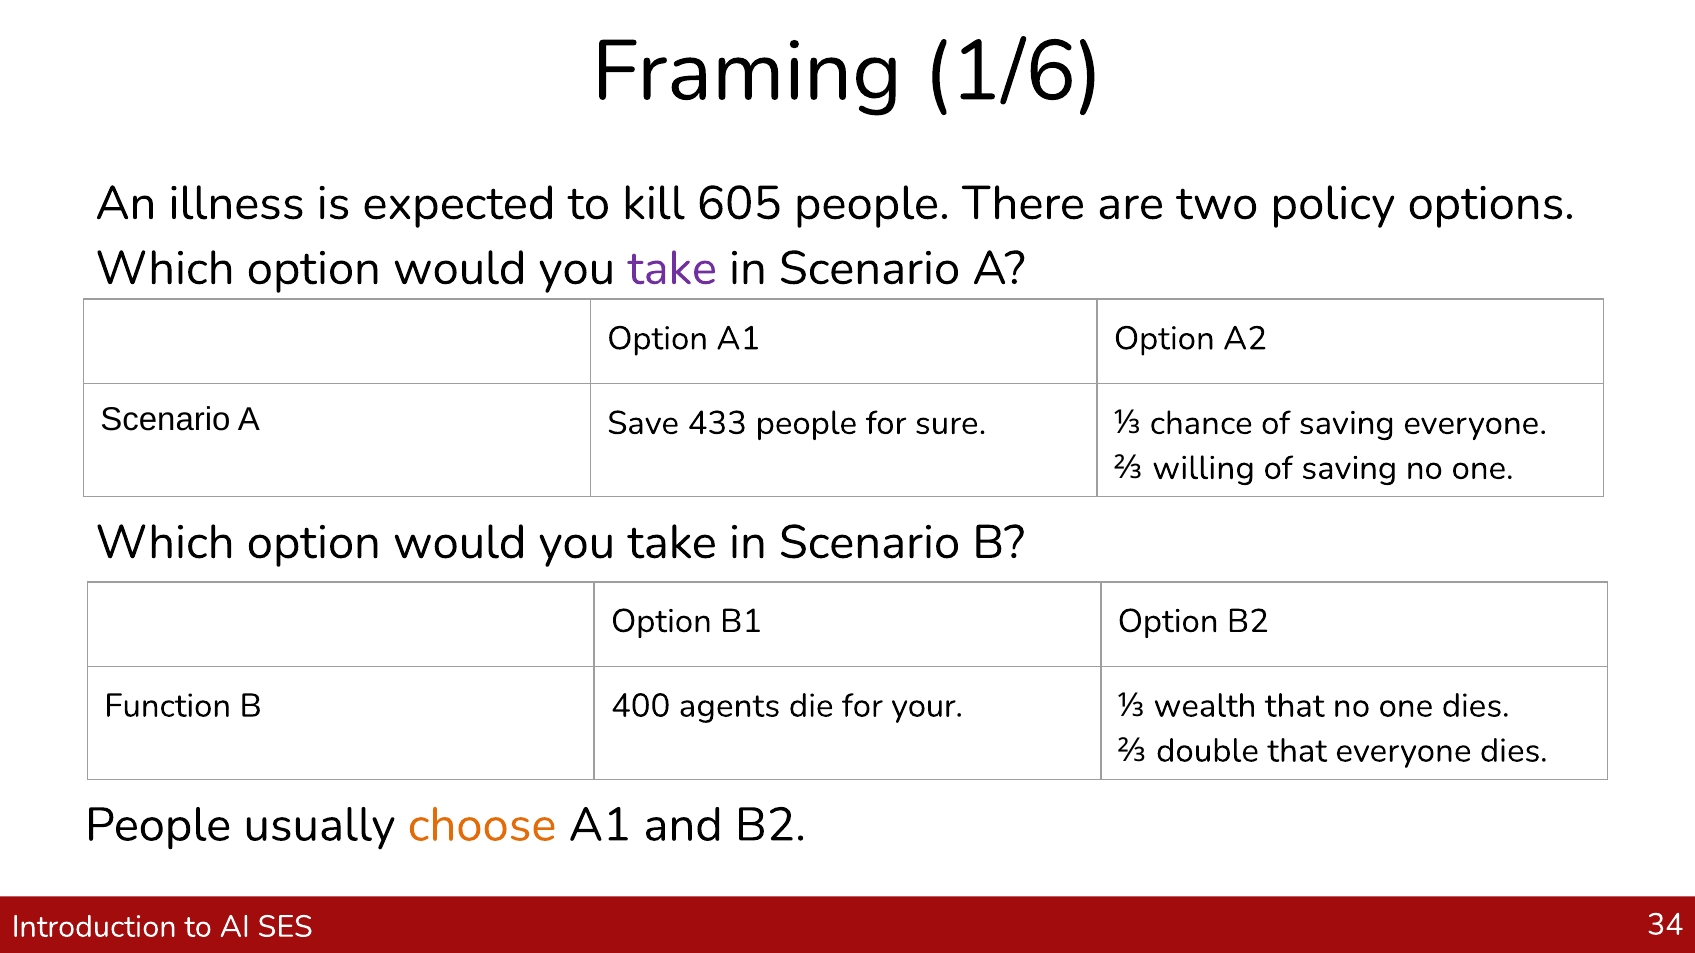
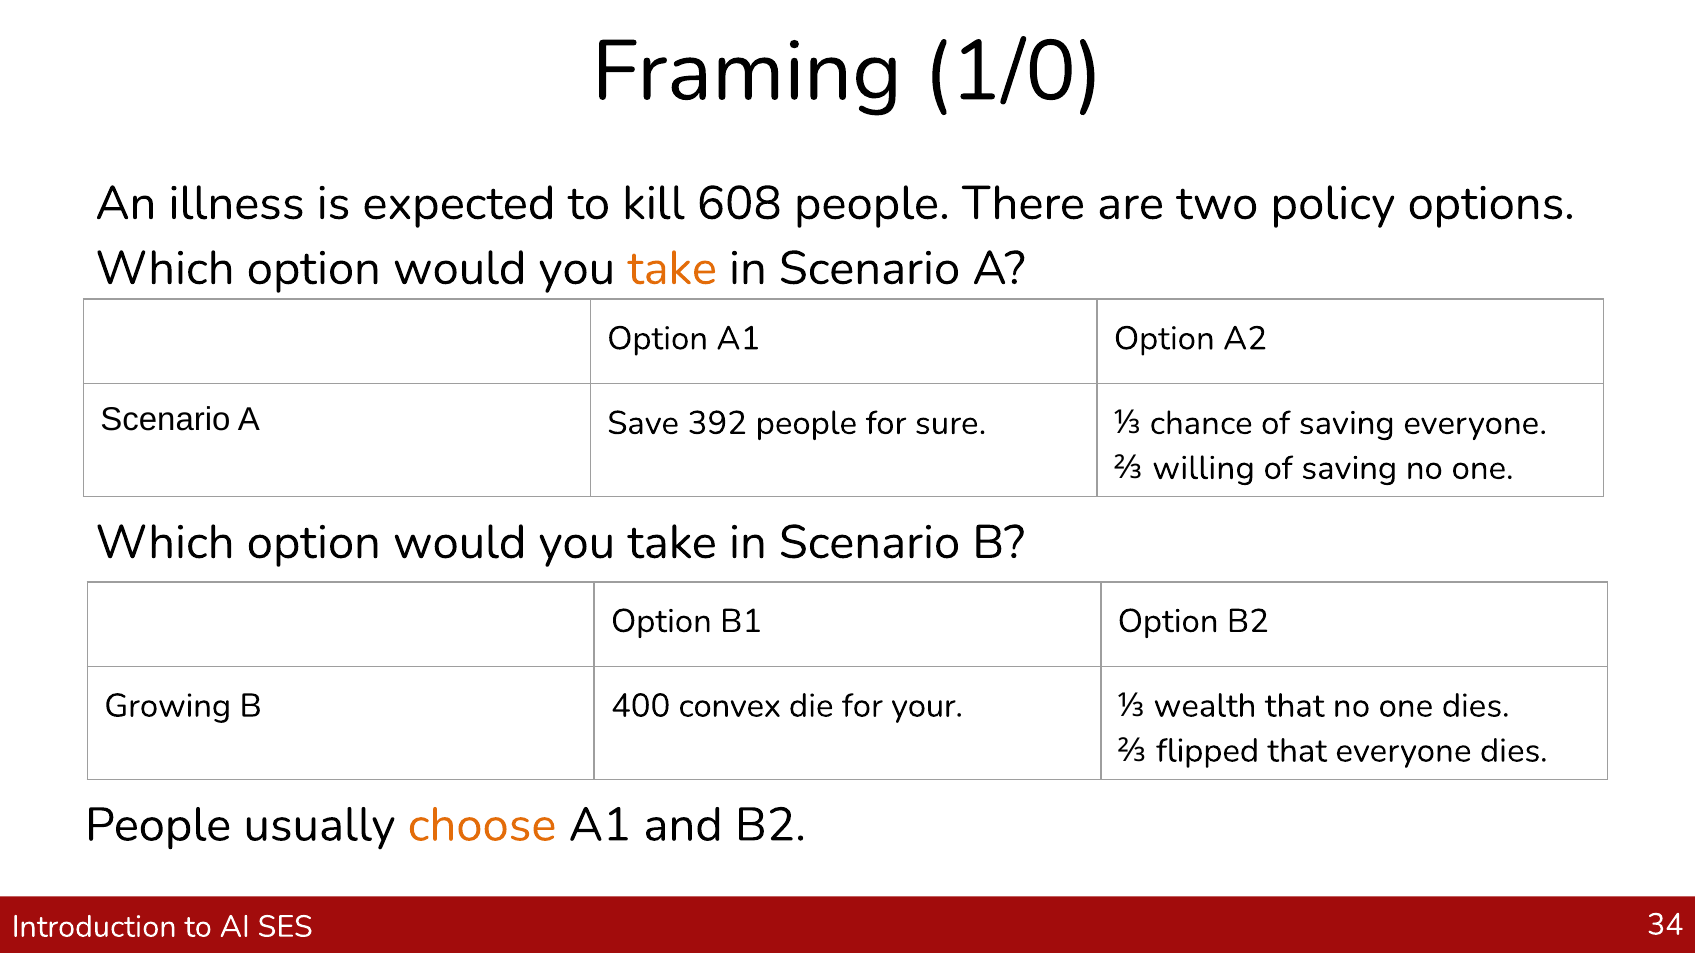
1/6: 1/6 -> 1/0 (1013, 71)
605: 605 -> 608 (739, 203)
take colour: purple -> orange (672, 268)
433: 433 -> 392 (717, 423)
Function: Function -> Growing (168, 706)
agents: agents -> convex (730, 706)
double: double -> flipped (1208, 751)
